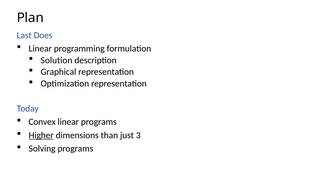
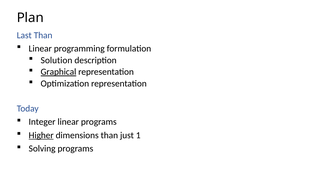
Last Does: Does -> Than (43, 35)
Graphical underline: none -> present (58, 72)
Convex: Convex -> Integer (42, 122)
3: 3 -> 1 (138, 135)
